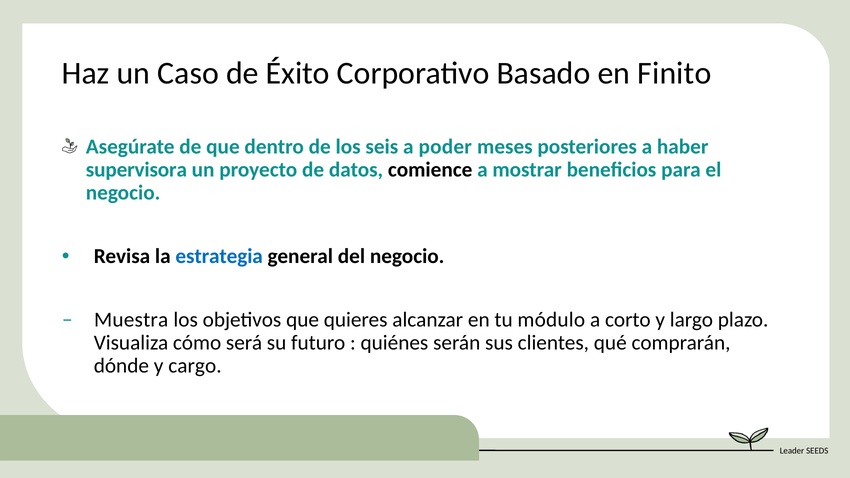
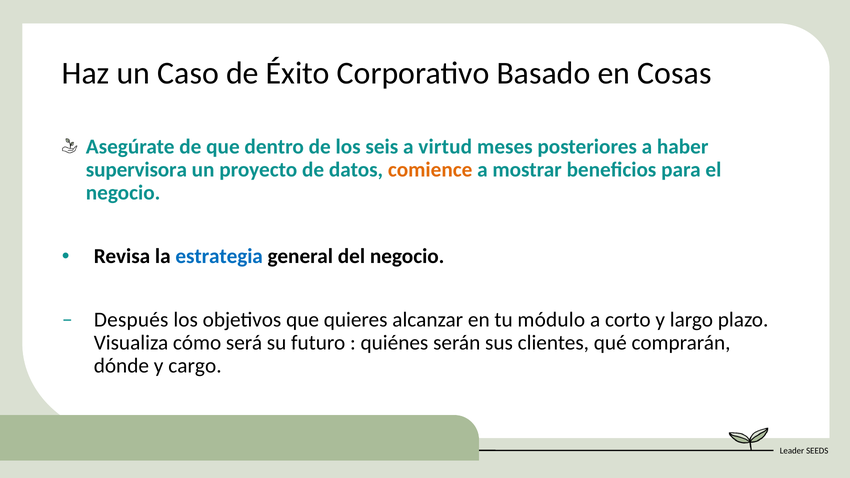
Finito: Finito -> Cosas (674, 73)
poder: poder -> virtud (445, 147)
comience colour: black -> orange (430, 170)
Muestra: Muestra -> Después (131, 320)
